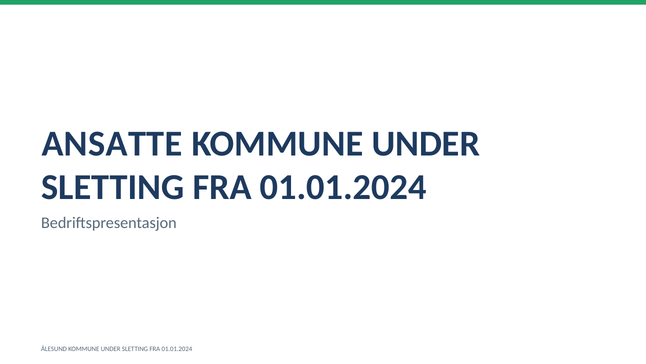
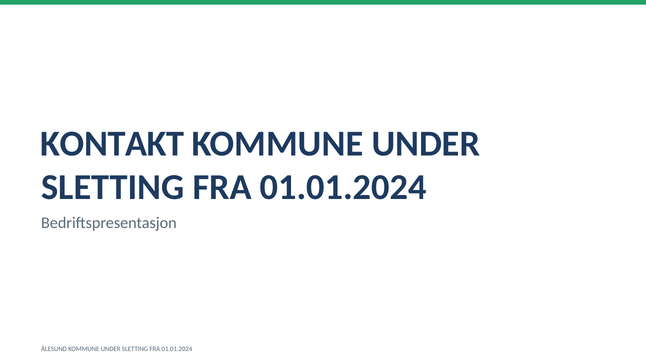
ANSATTE: ANSATTE -> KONTAKT (112, 143)
